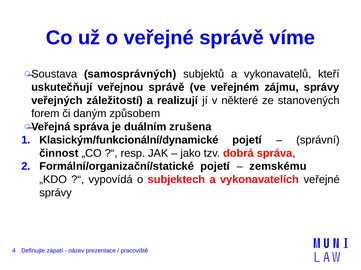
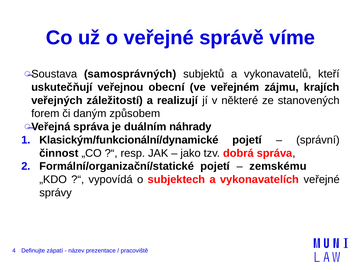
veřejnou správě: správě -> obecní (167, 87)
zájmu správy: správy -> krajích (322, 87)
zrušena: zrušena -> náhrady (190, 127)
